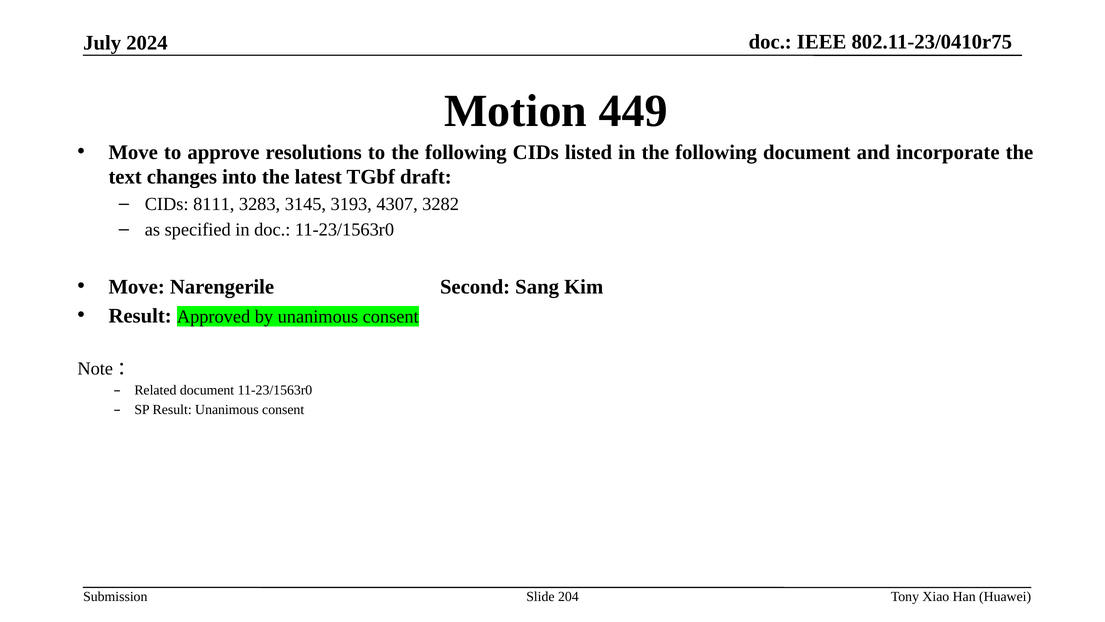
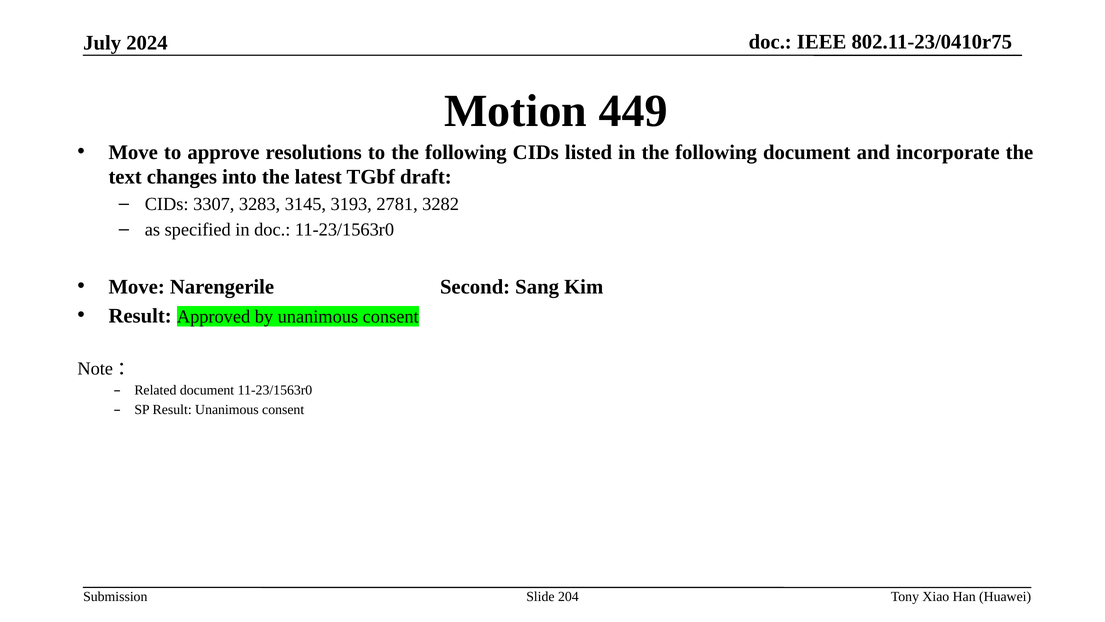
8111: 8111 -> 3307 (214, 204)
4307: 4307 -> 2781 (397, 204)
